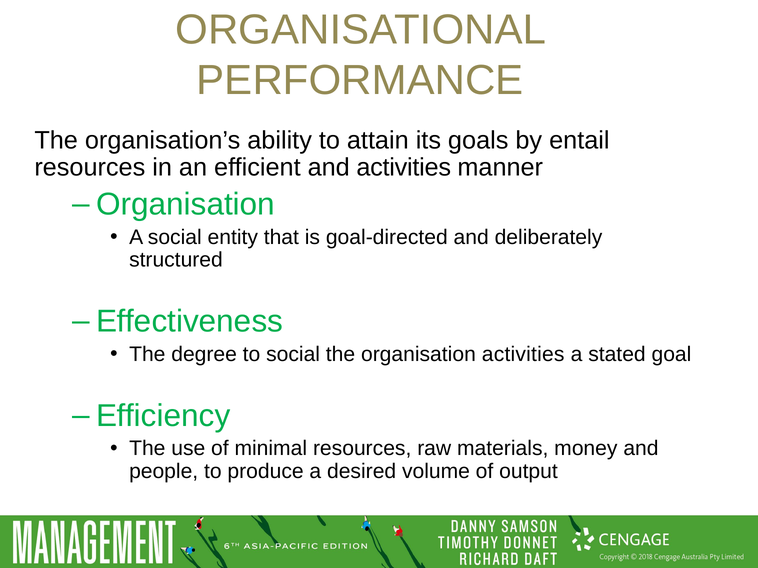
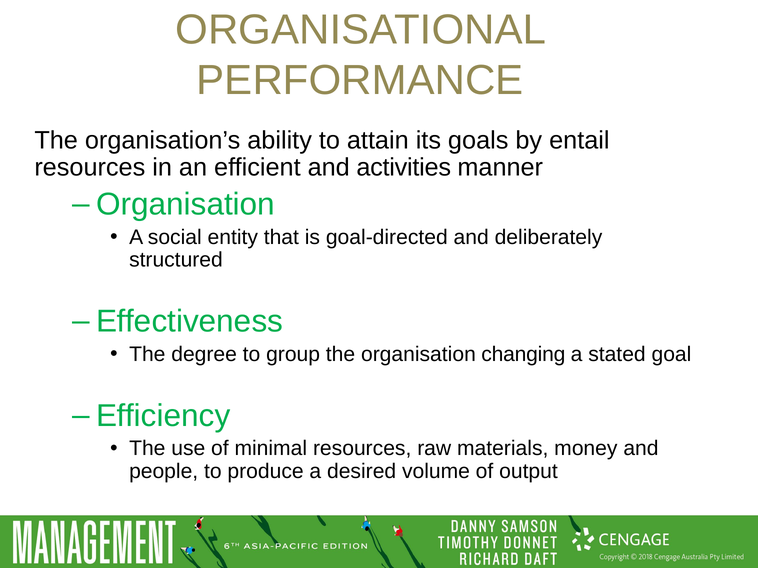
to social: social -> group (293, 354)
organisation activities: activities -> changing (523, 354)
